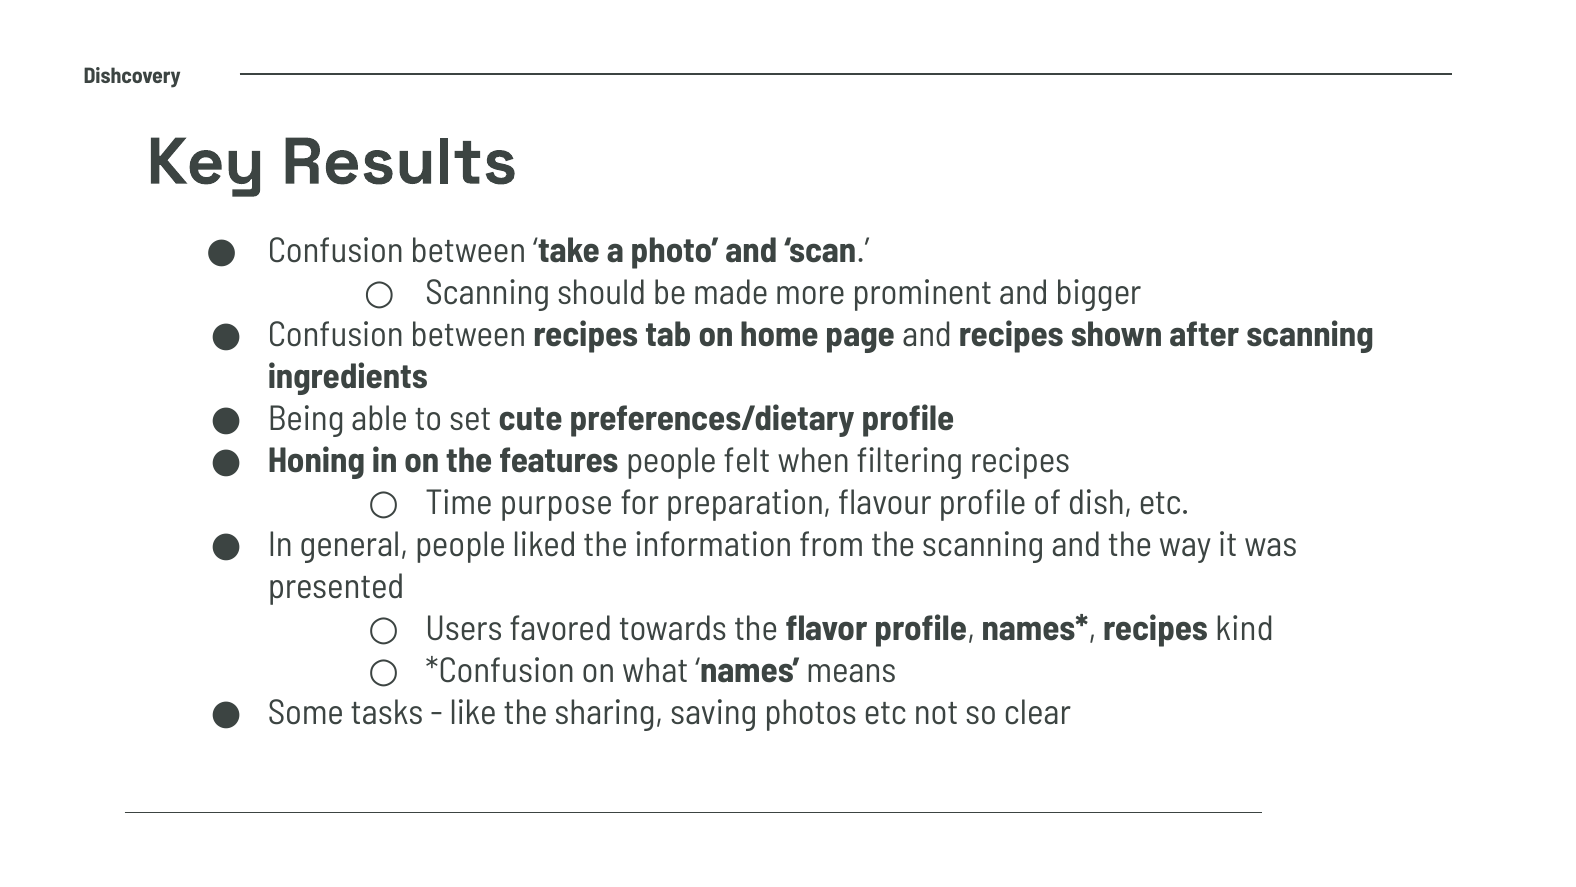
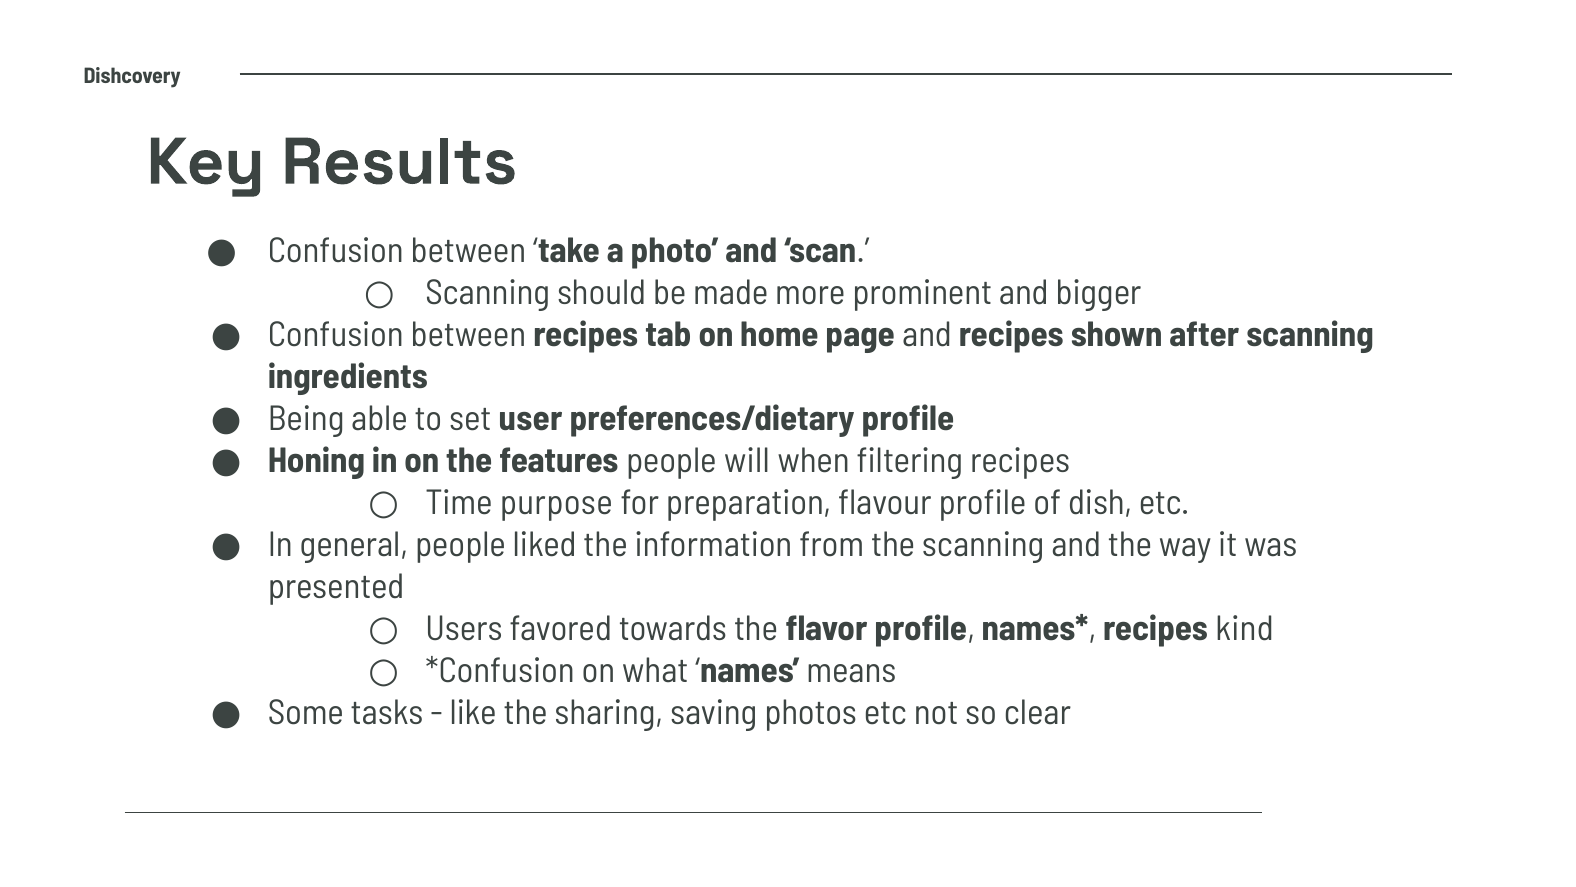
cute: cute -> user (531, 419)
felt: felt -> will (747, 461)
